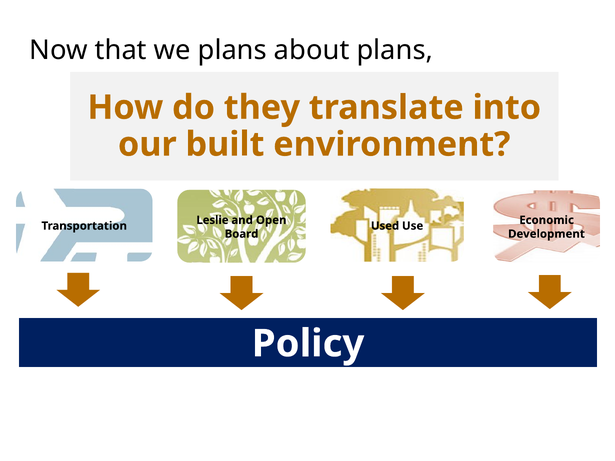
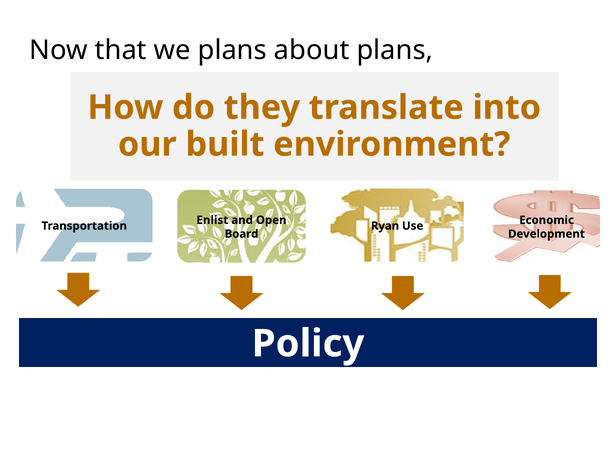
Leslie: Leslie -> Enlist (212, 220)
Used: Used -> Ryan (385, 226)
